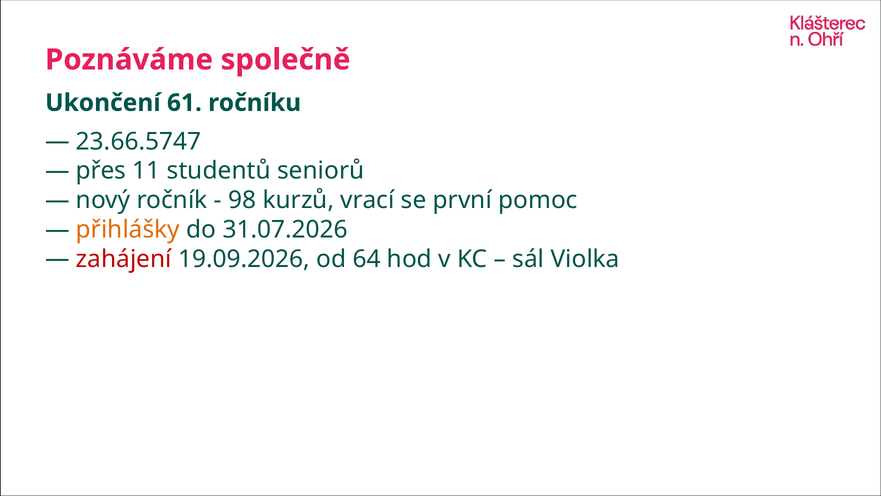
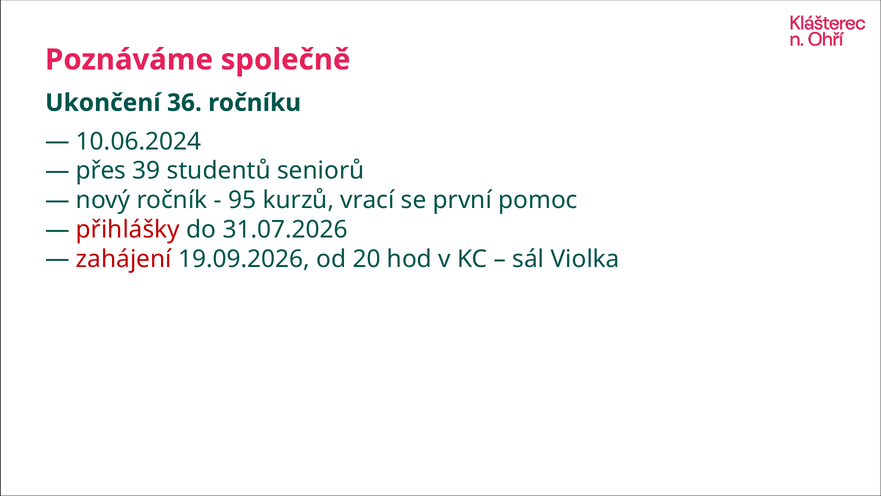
61: 61 -> 36 (184, 103)
23.66.5747: 23.66.5747 -> 10.06.2024 (139, 141)
11: 11 -> 39 (146, 171)
98: 98 -> 95 (242, 200)
přihlášky colour: orange -> red (128, 230)
64: 64 -> 20 (367, 259)
